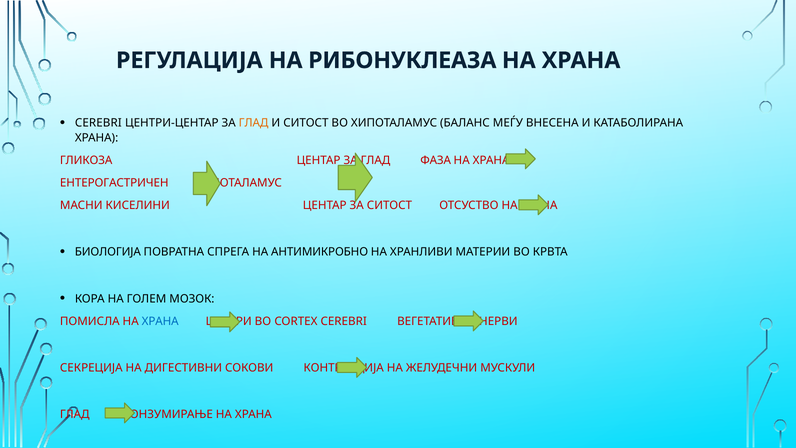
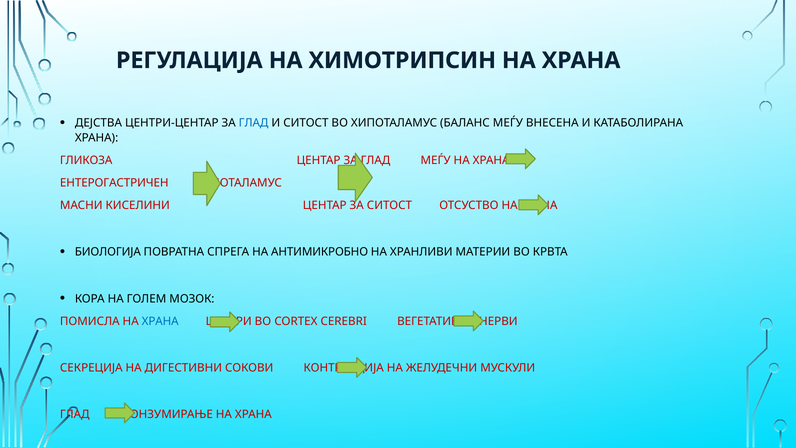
РИБОНУКЛЕАЗА: РИБОНУКЛЕАЗА -> ХИМОТРИПСИН (402, 60)
CEREBRI: CEREBRI -> ДЕЈСТВА (98, 123)
ГЛАД colour: orange -> blue (254, 123)
ФАЗА: ФАЗА -> МЕЃУ (436, 160)
